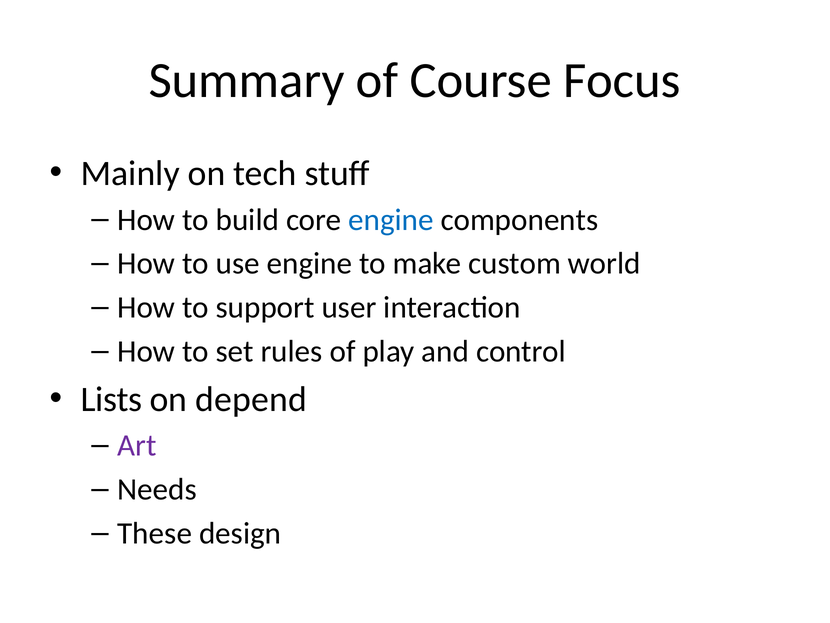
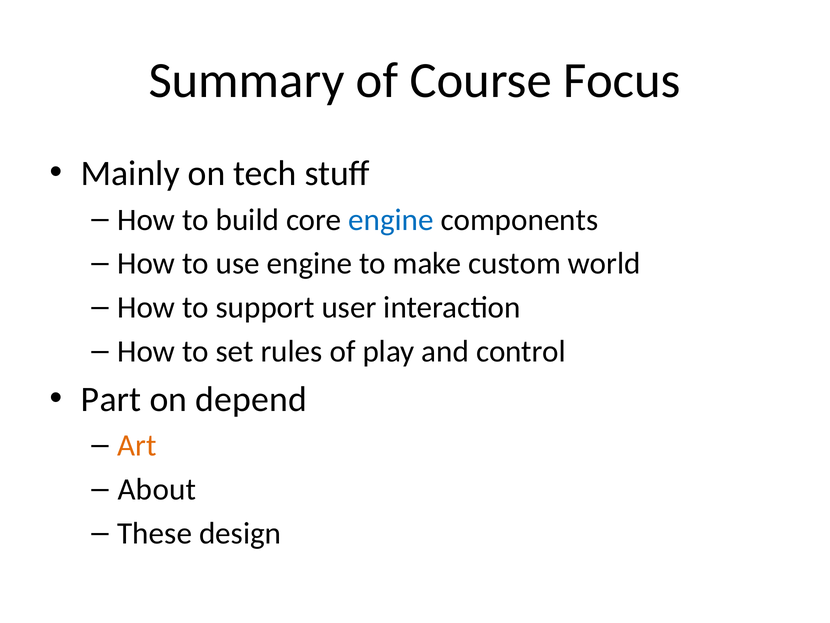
Lists: Lists -> Part (111, 399)
Art colour: purple -> orange (137, 445)
Needs: Needs -> About (157, 489)
